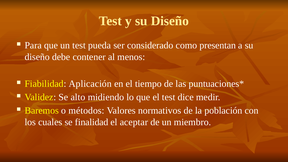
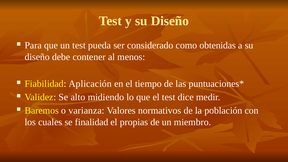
presentan: presentan -> obtenidas (218, 45)
métodos: métodos -> varianza (86, 111)
aceptar: aceptar -> propias (134, 122)
